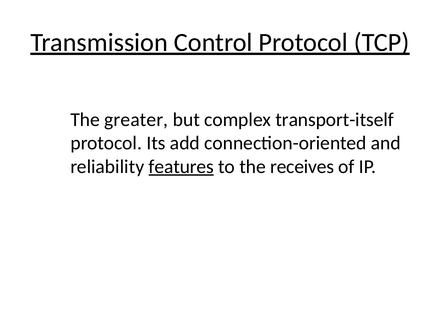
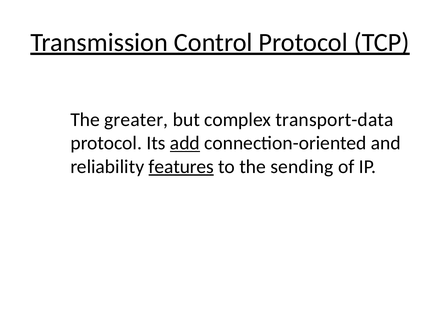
transport-itself: transport-itself -> transport-data (335, 120)
add underline: none -> present (185, 143)
receives: receives -> sending (302, 167)
